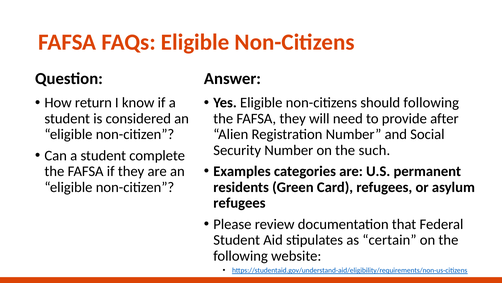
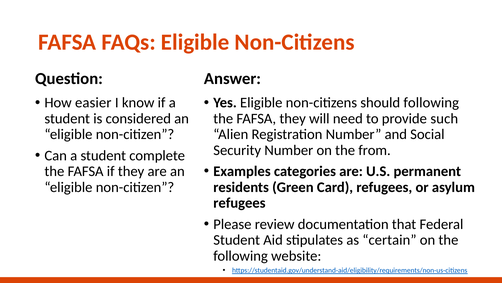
return: return -> easier (93, 103)
after: after -> such (444, 118)
such: such -> from (375, 150)
